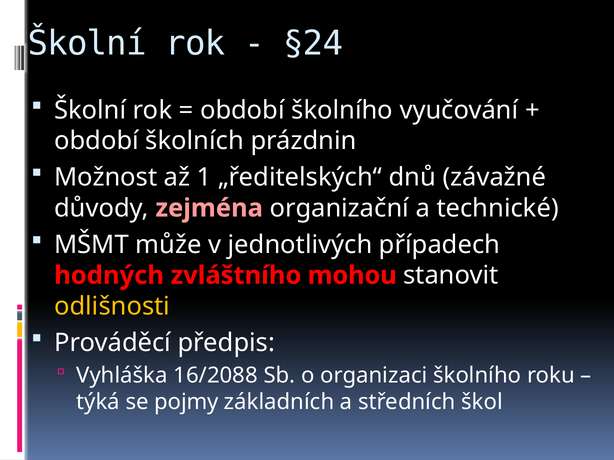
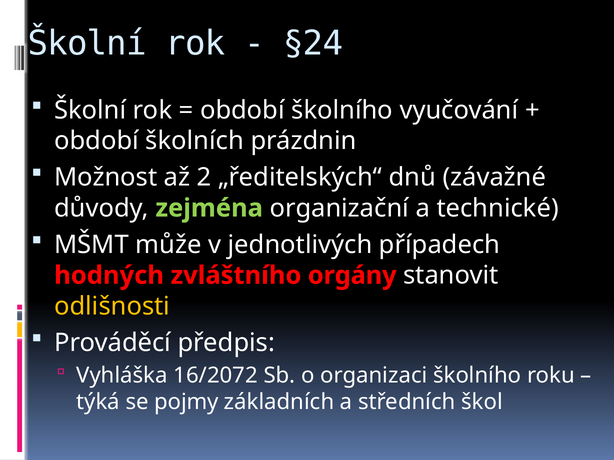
1: 1 -> 2 (204, 178)
zejména colour: pink -> light green (209, 208)
mohou: mohou -> orgány (352, 276)
16/2088: 16/2088 -> 16/2072 (216, 376)
